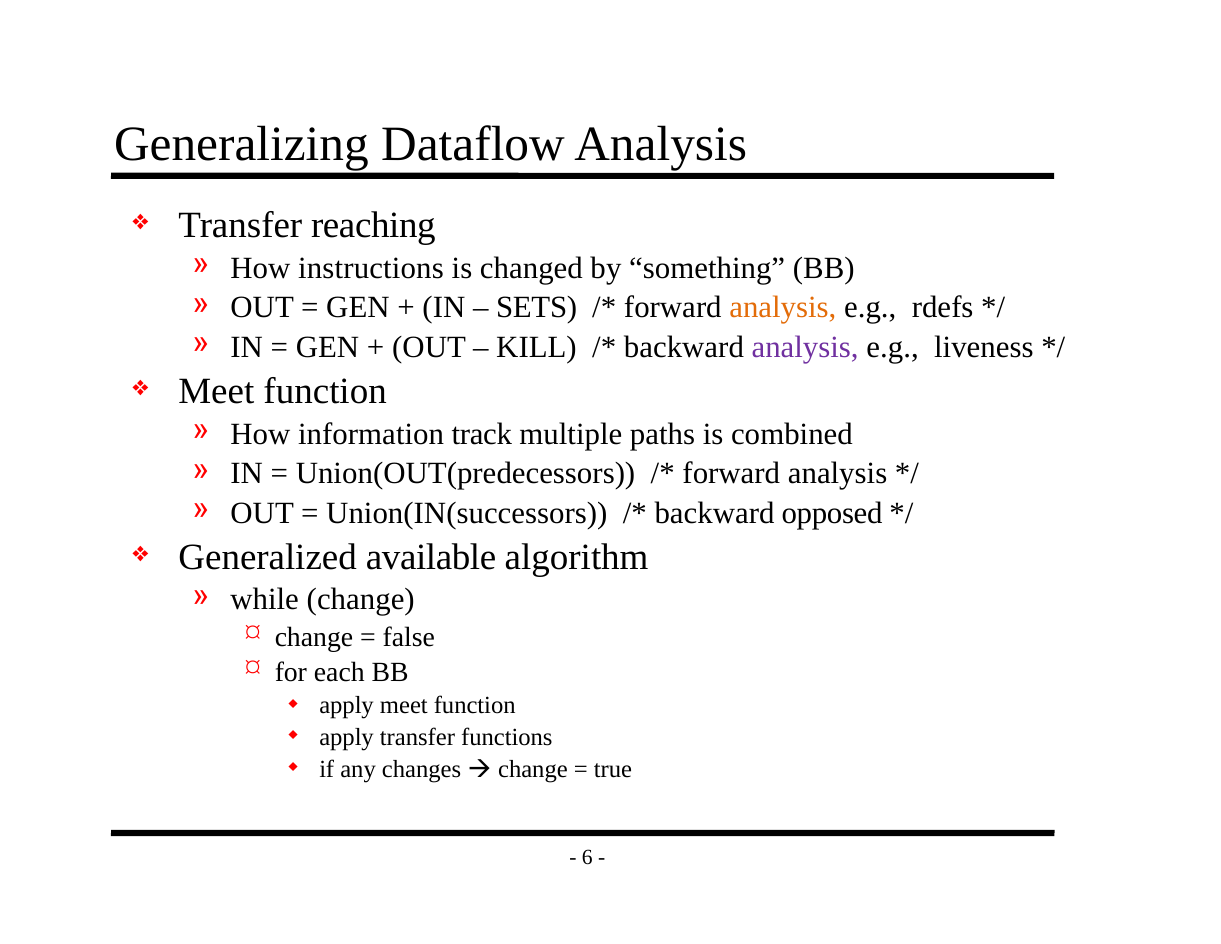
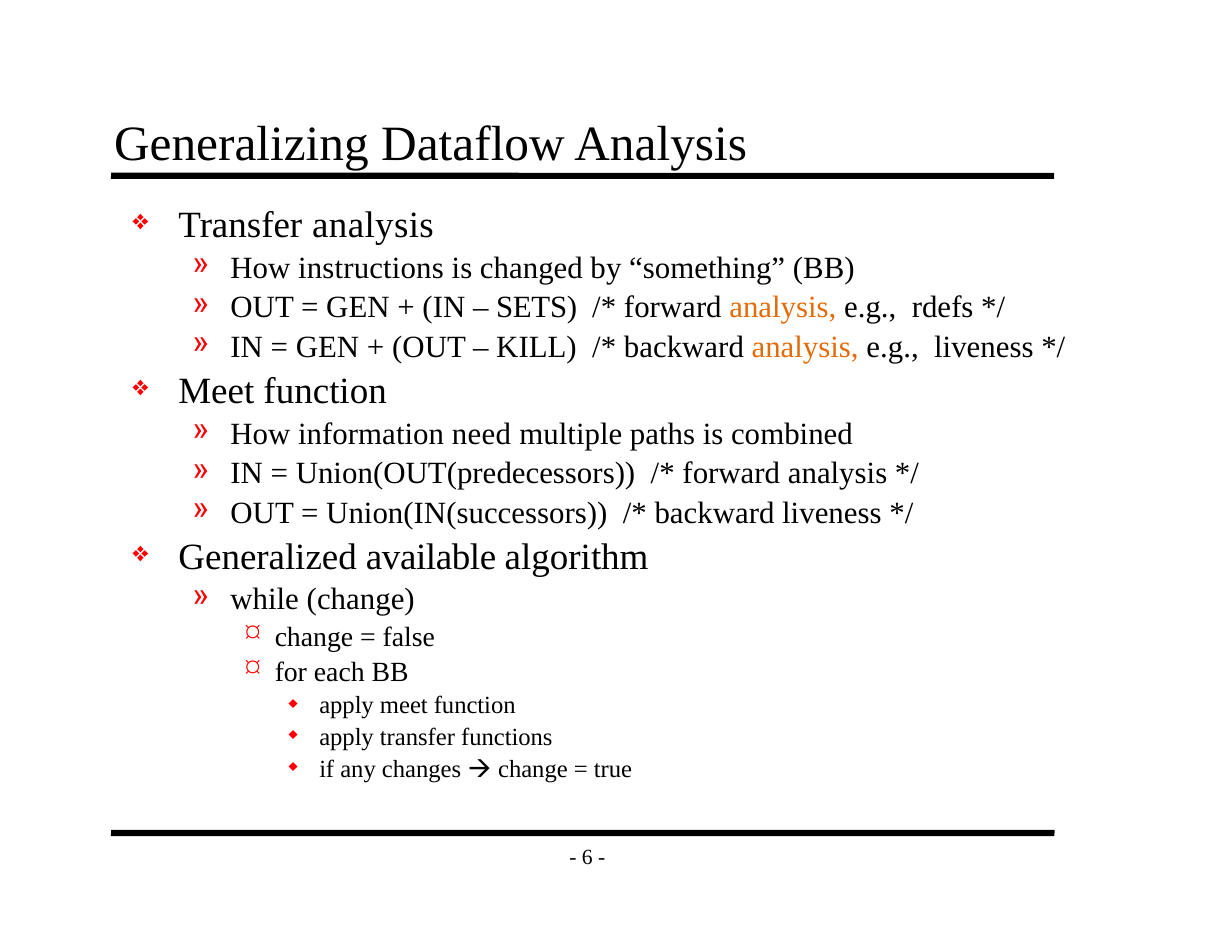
Transfer reaching: reaching -> analysis (373, 225)
analysis colour: purple -> orange (805, 347)
track: track -> need (482, 434)
backward opposed: opposed -> liveness (832, 513)
